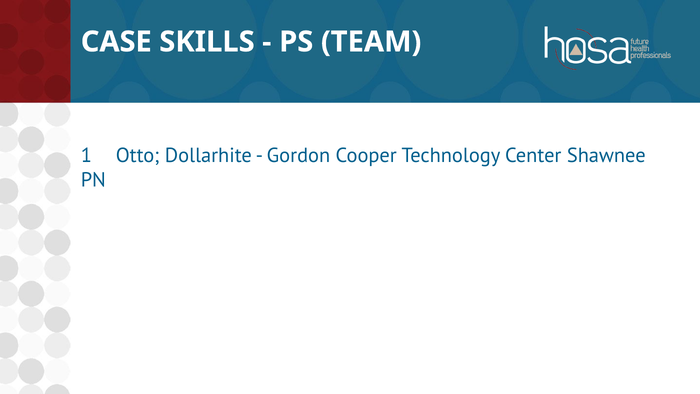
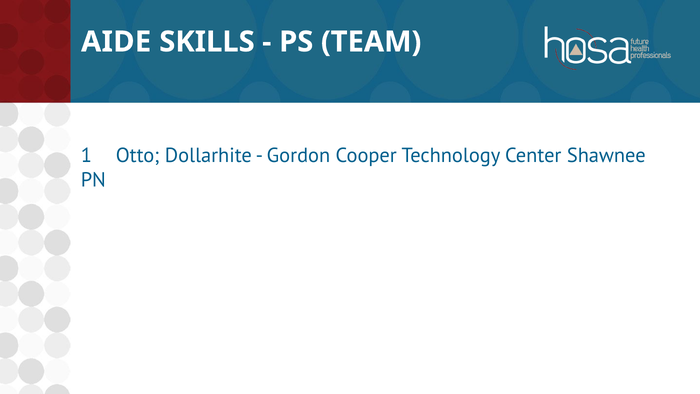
CASE: CASE -> AIDE (116, 42)
